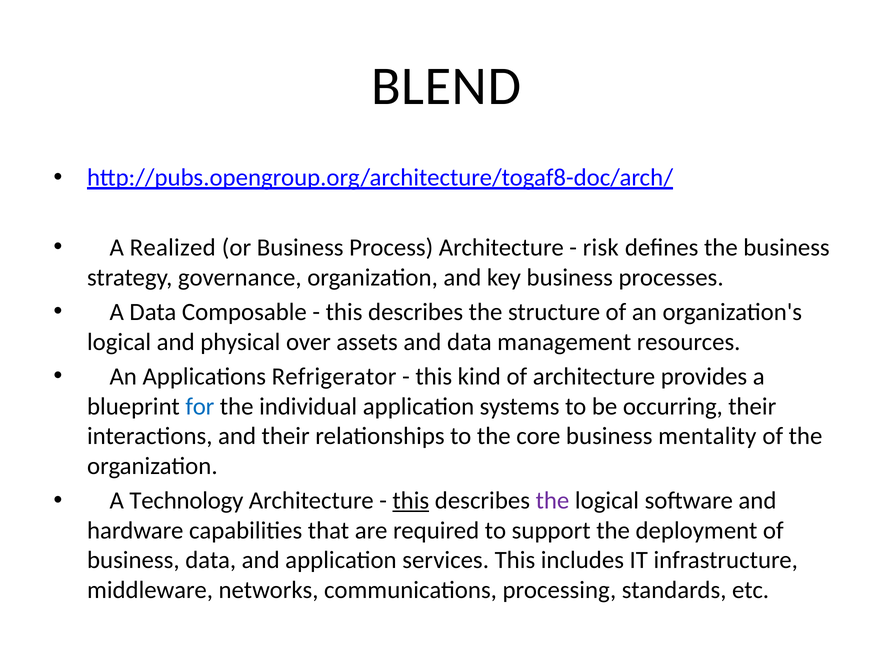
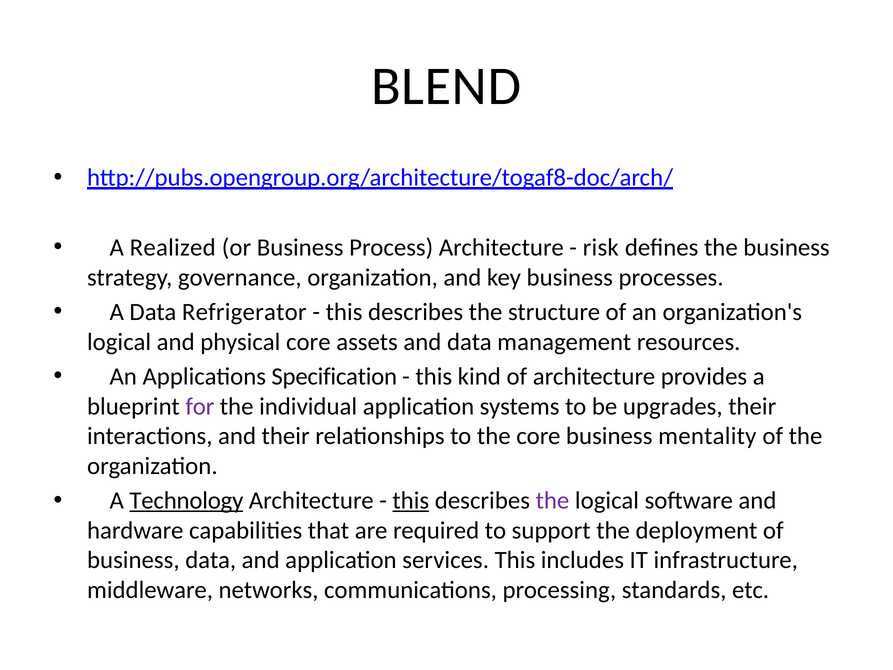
Composable: Composable -> Refrigerator (244, 312)
physical over: over -> core (308, 342)
Refrigerator: Refrigerator -> Specification (334, 376)
for colour: blue -> purple (200, 406)
occurring: occurring -> upgrades (673, 406)
Technology underline: none -> present (186, 501)
